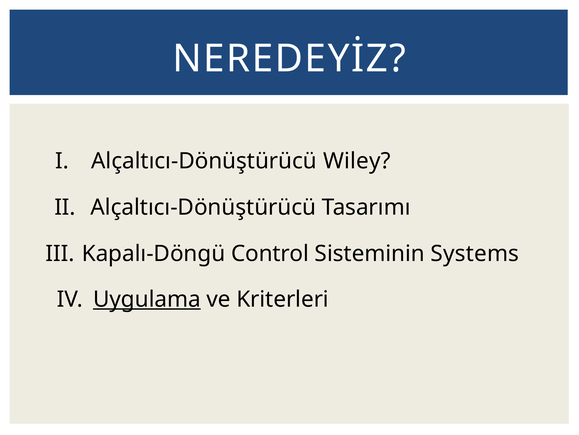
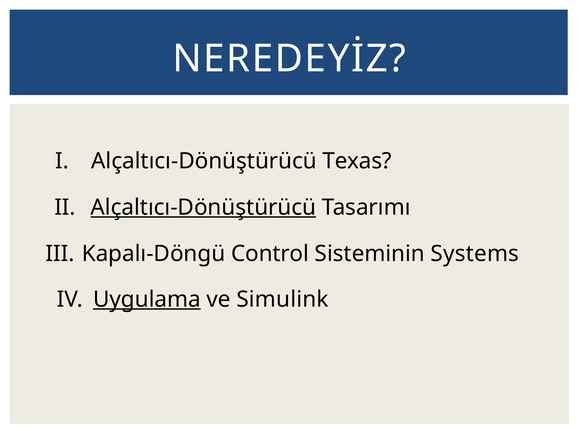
Wiley: Wiley -> Texas (357, 161)
Alçaltıcı-Dönüştürücü underline: none -> present (203, 207)
Kriterleri: Kriterleri -> Simulink (282, 299)
